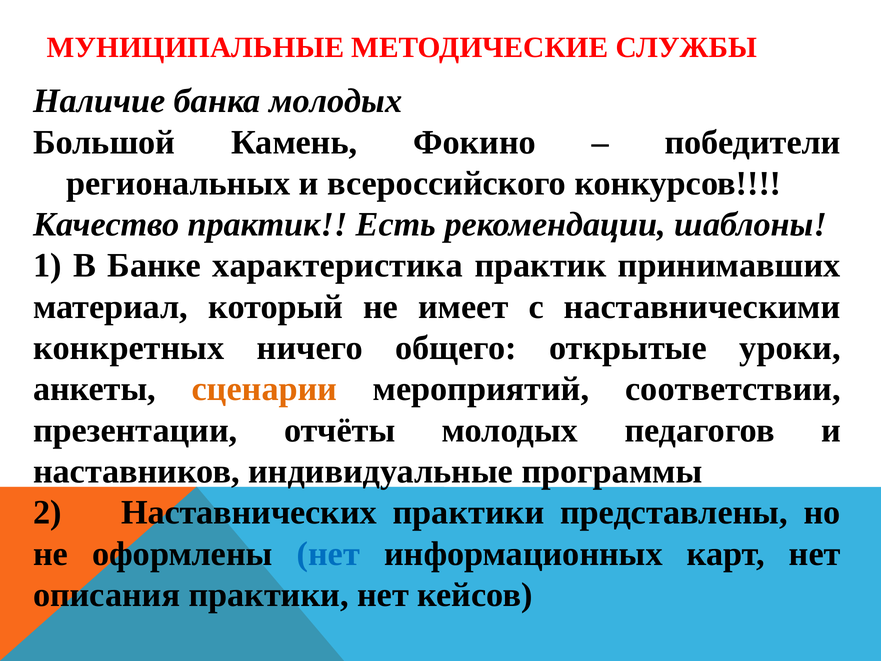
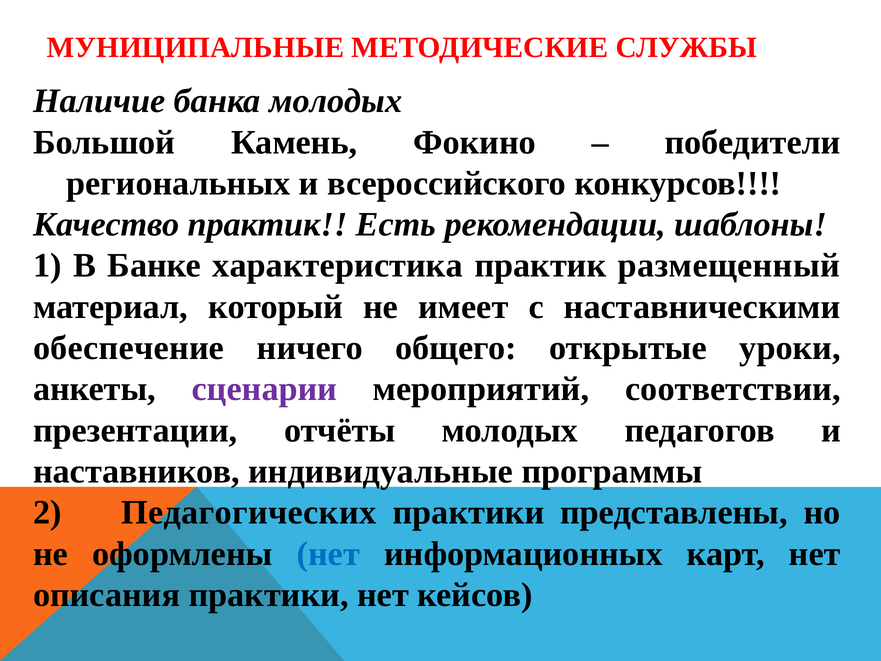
принимавших: принимавших -> размещенный (729, 266)
конкретных: конкретных -> обеспечение (129, 348)
сценарии colour: orange -> purple (264, 389)
Наставнических: Наставнических -> Педагогических (249, 512)
